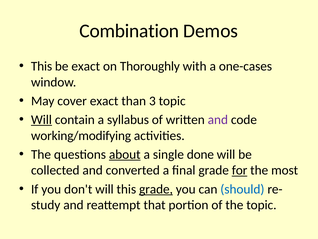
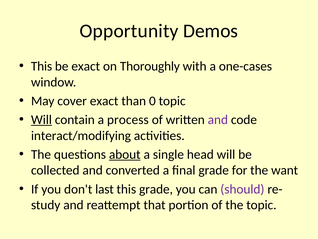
Combination: Combination -> Opportunity (129, 31)
3: 3 -> 0 (152, 101)
syllabus: syllabus -> process (128, 119)
working/modifying: working/modifying -> interact/modifying (81, 135)
done: done -> head (200, 154)
for underline: present -> none (240, 170)
most: most -> want (285, 170)
don't will: will -> last (105, 189)
grade underline: present -> none (156, 189)
should colour: blue -> purple (242, 189)
